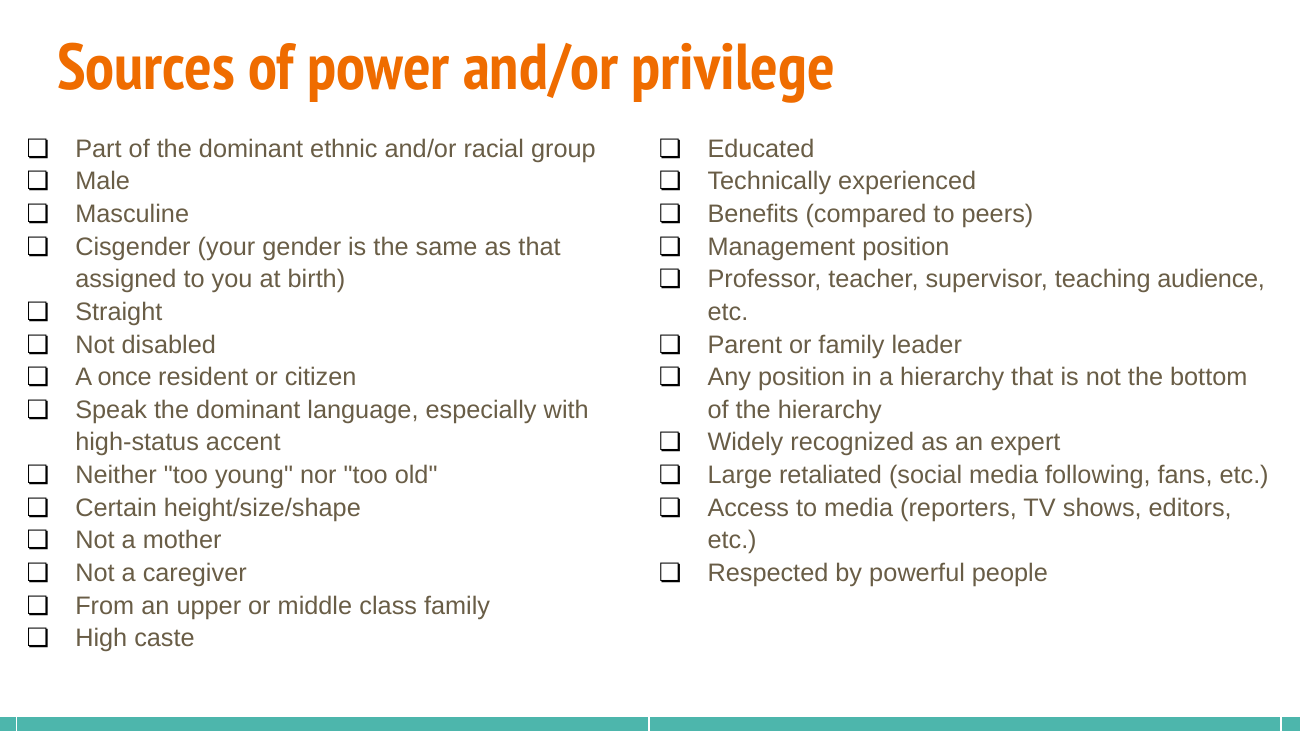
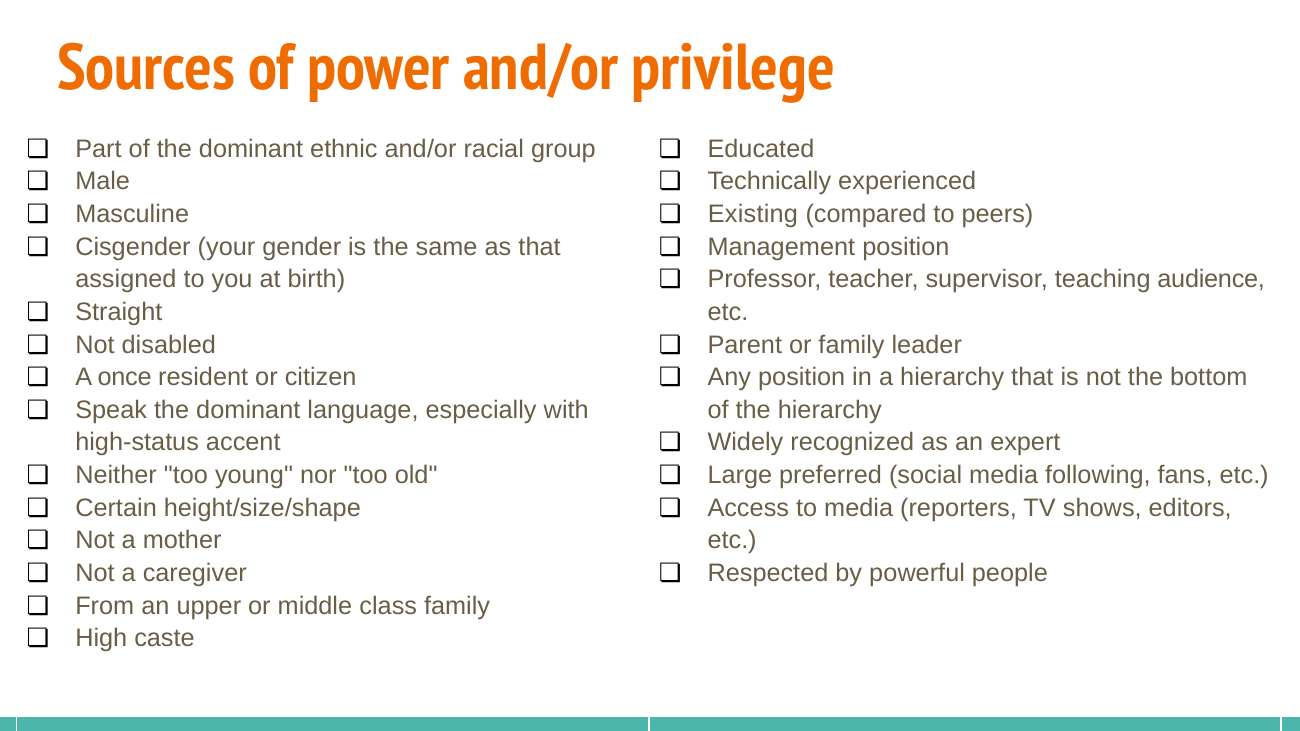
Benefits: Benefits -> Existing (753, 214)
retaliated: retaliated -> preferred (831, 475)
